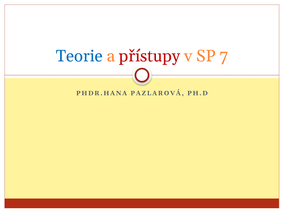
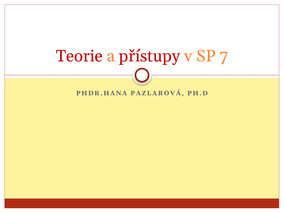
Teorie colour: blue -> red (79, 56)
